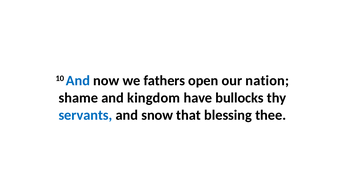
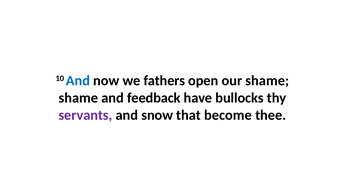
our nation: nation -> shame (267, 81)
kingdom: kingdom -> feedback (154, 98)
servants colour: blue -> purple (85, 115)
blessing: blessing -> become (228, 115)
